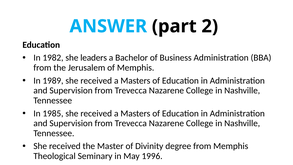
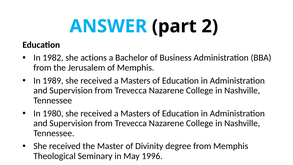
leaders: leaders -> actions (94, 58)
1985: 1985 -> 1980 (53, 113)
